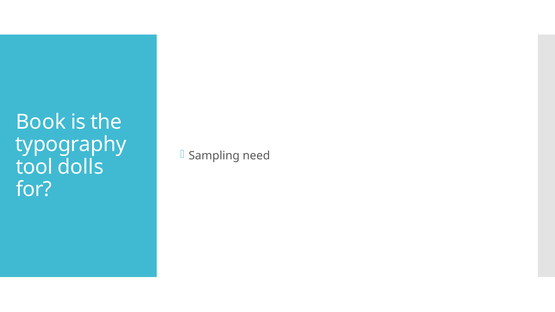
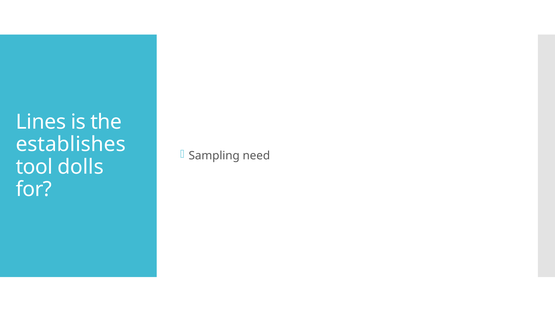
Book: Book -> Lines (41, 122)
typography: typography -> establishes (71, 145)
